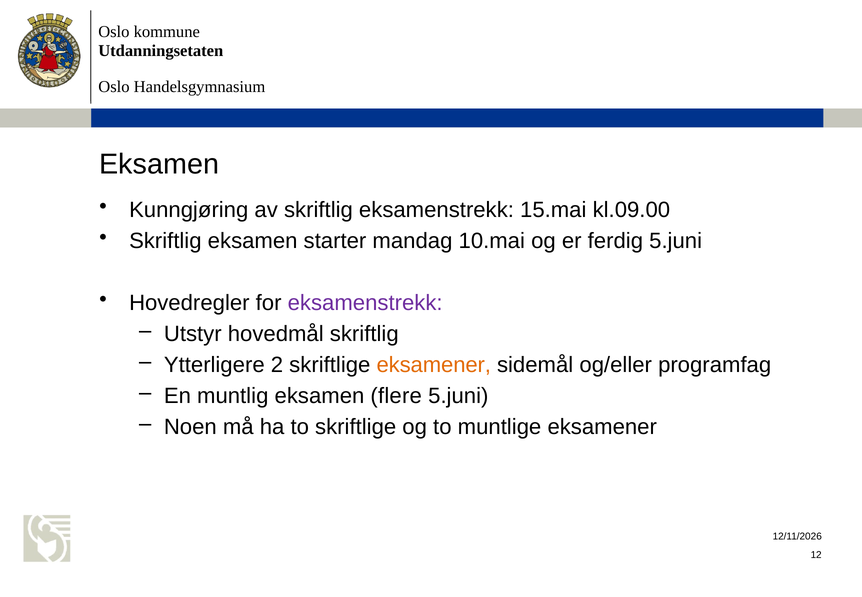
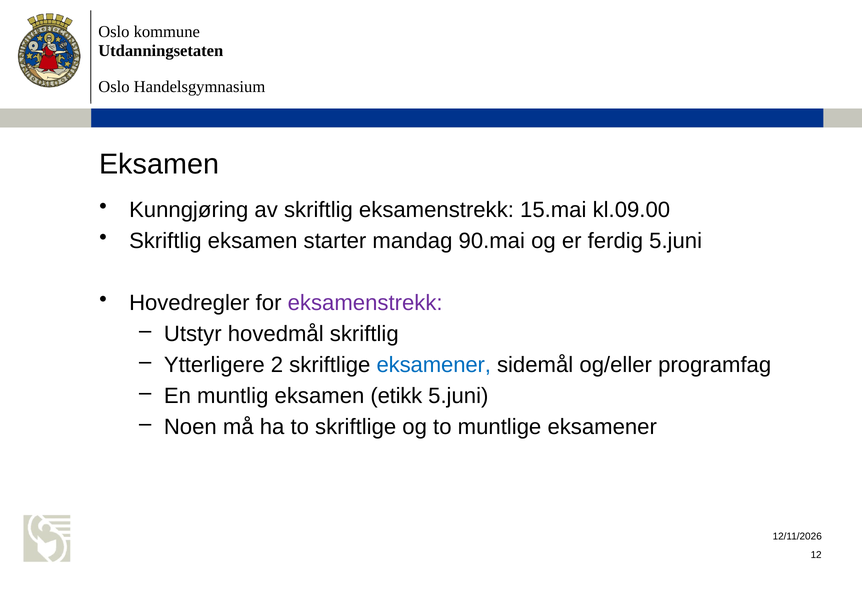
10.mai: 10.mai -> 90.mai (492, 241)
eksamener colour: orange -> blue (434, 365)
flere: flere -> etikk (396, 396)
